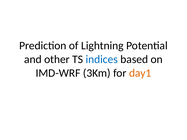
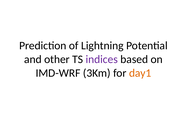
indices colour: blue -> purple (102, 59)
